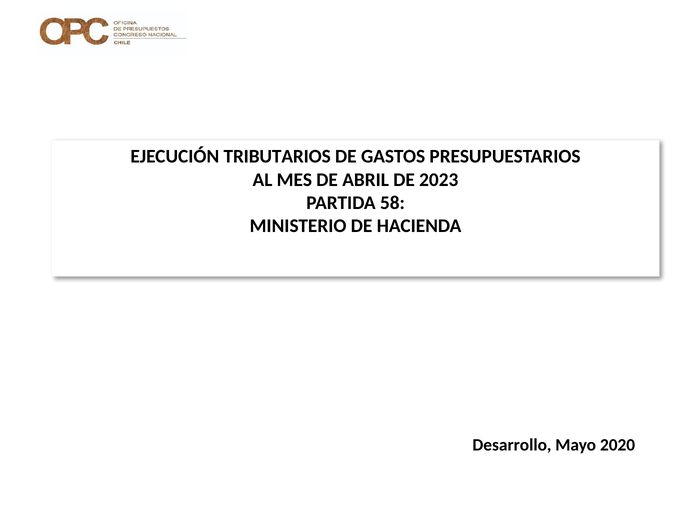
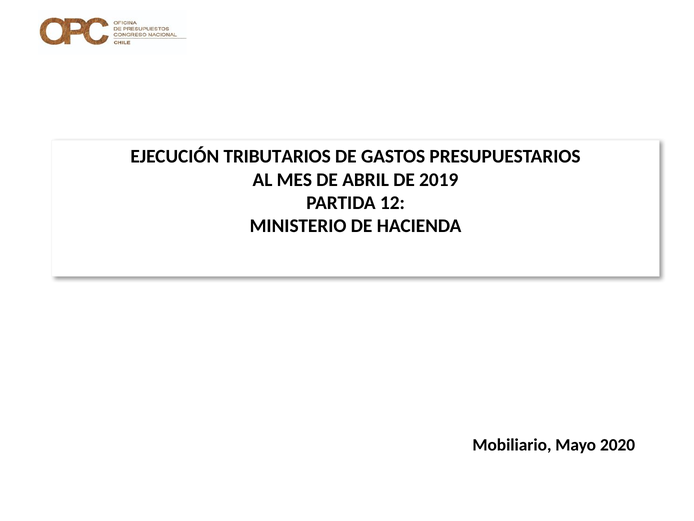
2023: 2023 -> 2019 (439, 180)
58: 58 -> 12 (392, 203)
Desarrollo: Desarrollo -> Mobiliario (512, 445)
